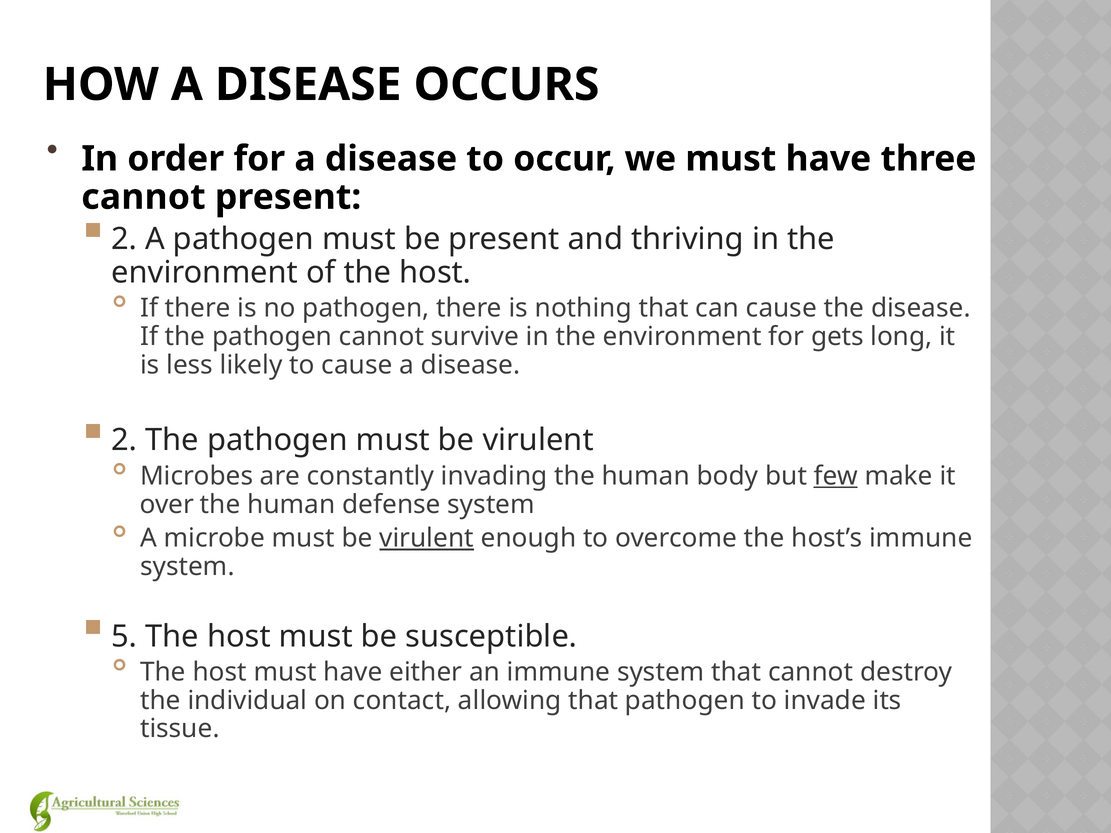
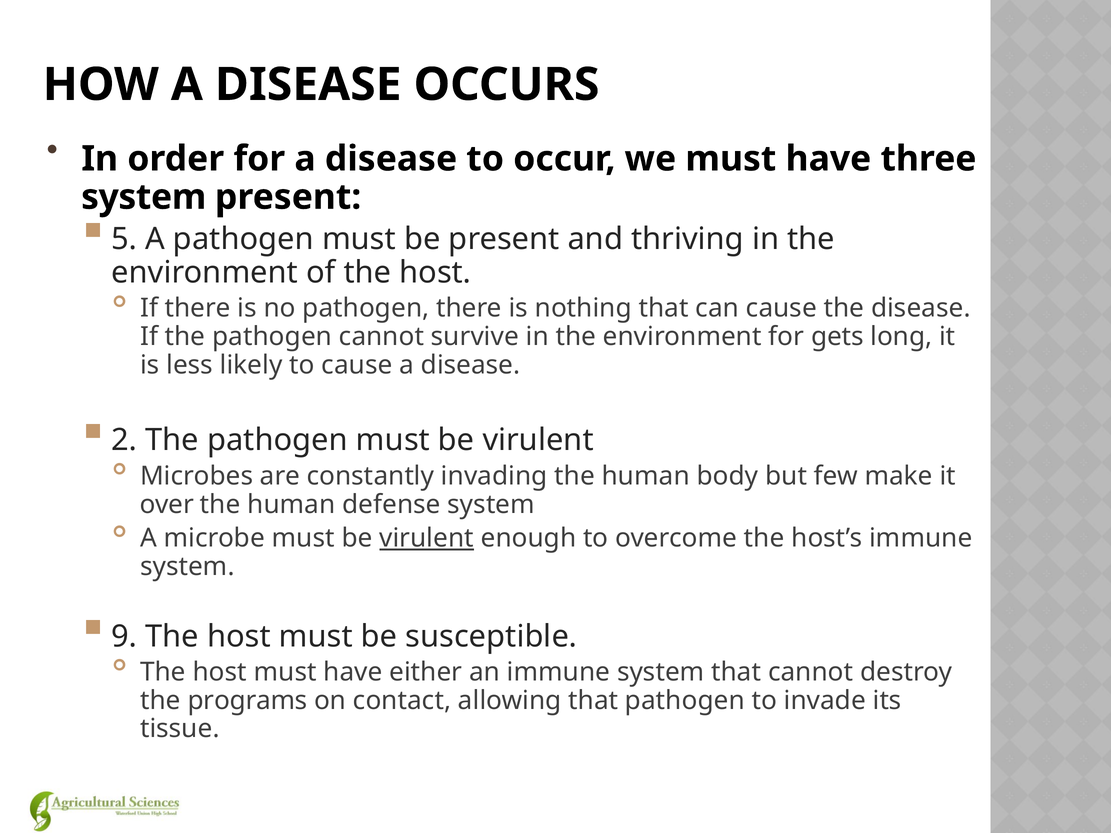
cannot: cannot -> system (144, 197)
2: 2 -> 5 (124, 239)
few underline: present -> none (836, 476)
5: 5 -> 9 (124, 637)
individual: individual -> programs (247, 701)
